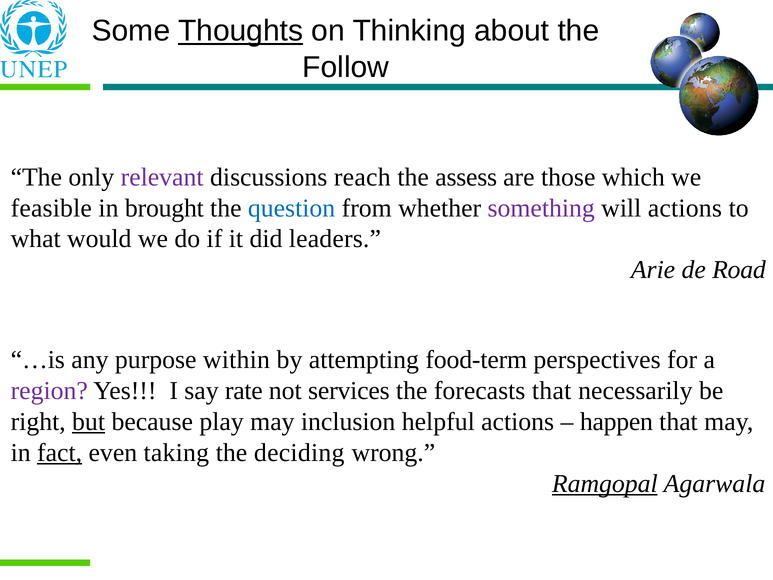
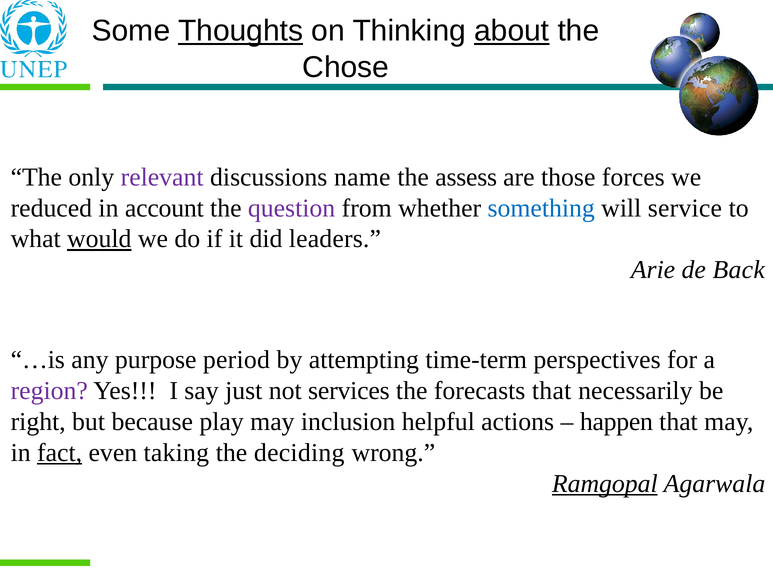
about underline: none -> present (512, 31)
Follow: Follow -> Chose (346, 67)
reach: reach -> name (362, 177)
which: which -> forces (633, 177)
feasible: feasible -> reduced (51, 208)
brought: brought -> account (164, 208)
question colour: blue -> purple (292, 208)
something colour: purple -> blue (541, 208)
will actions: actions -> service (685, 208)
would underline: none -> present (99, 239)
Road: Road -> Back (739, 270)
within: within -> period (236, 360)
food-term: food-term -> time-term (476, 360)
rate: rate -> just (244, 391)
but underline: present -> none (89, 421)
